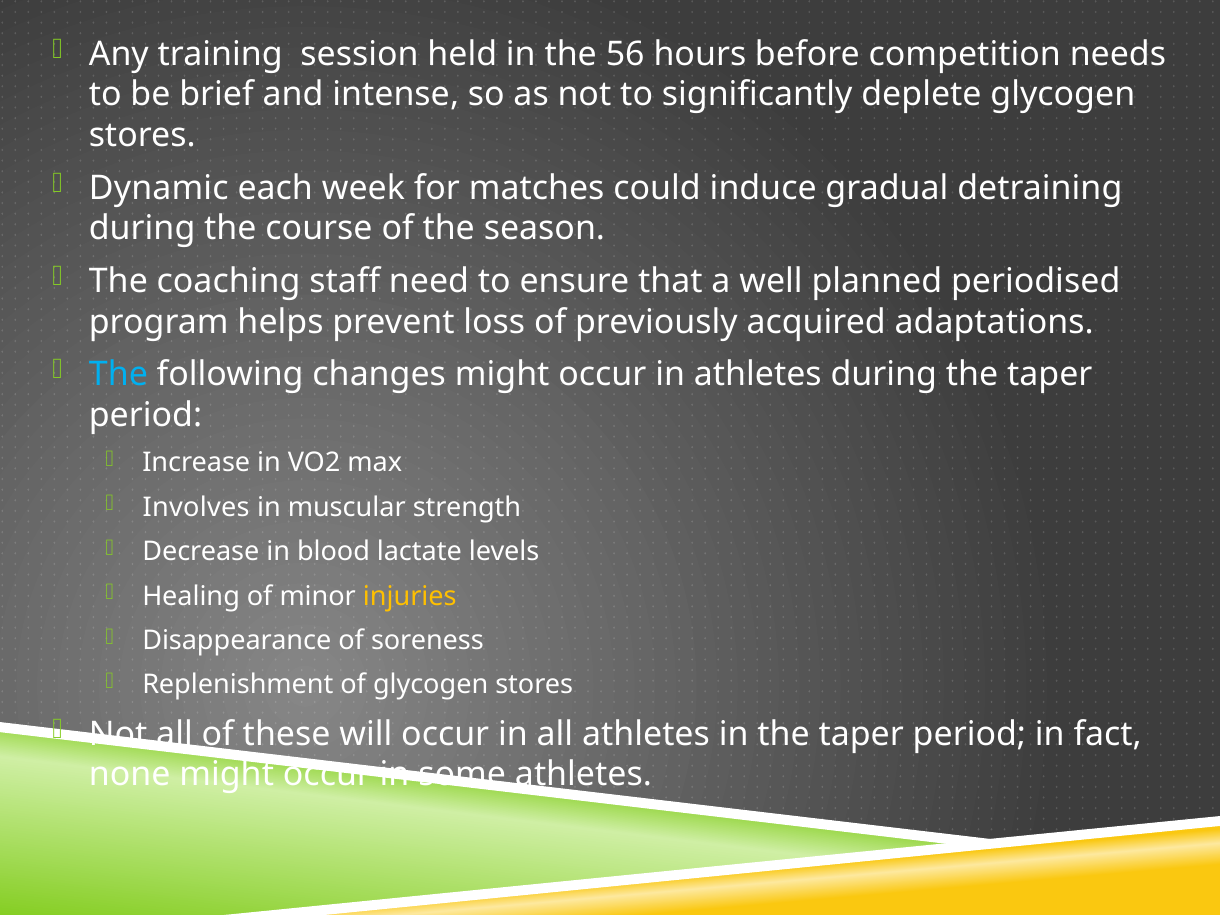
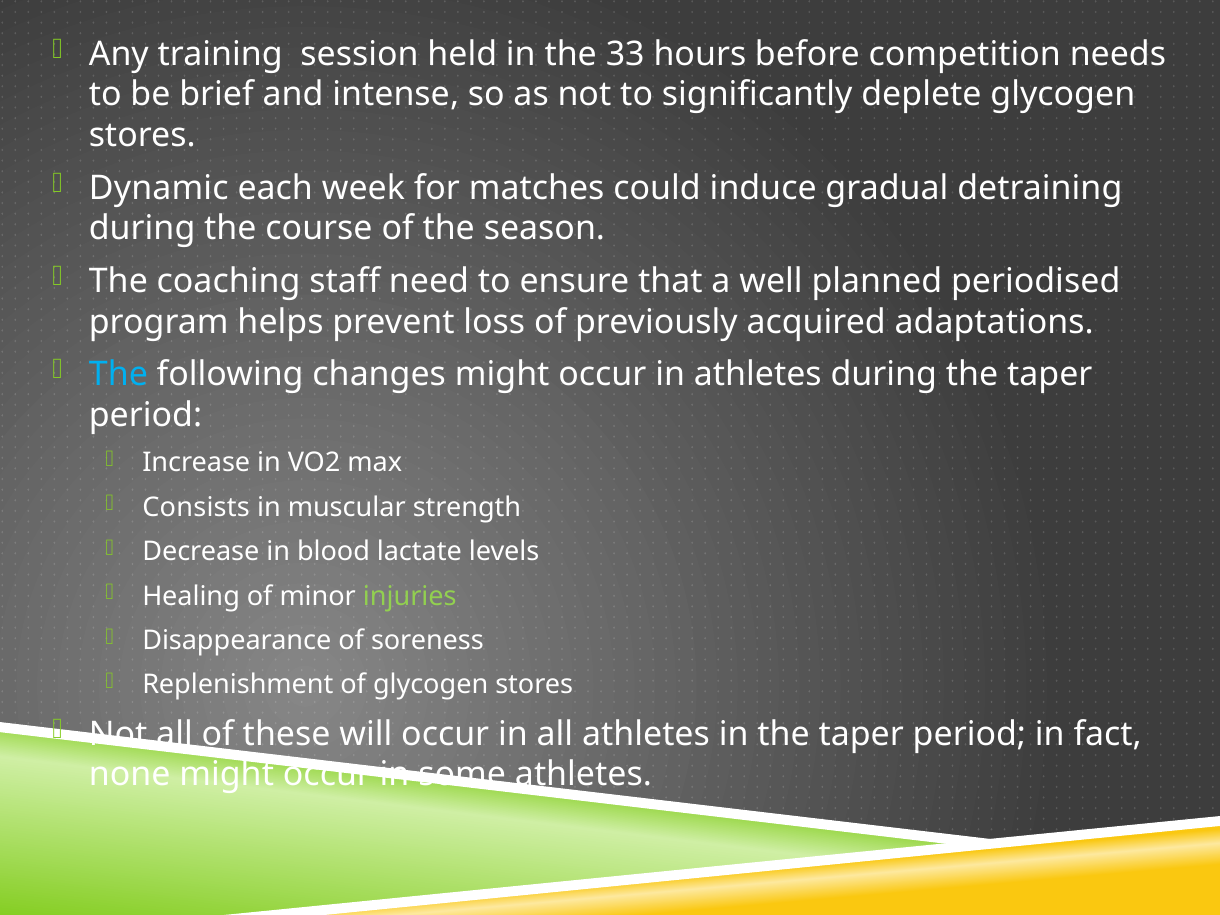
56: 56 -> 33 (625, 54)
Involves: Involves -> Consists (196, 507)
injuries colour: yellow -> light green (410, 596)
